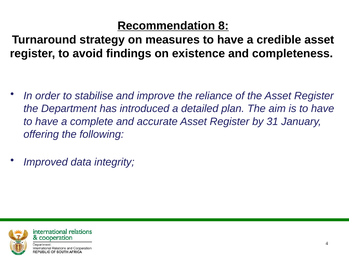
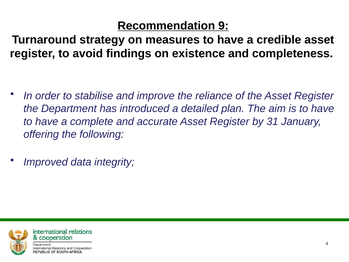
8: 8 -> 9 (223, 26)
